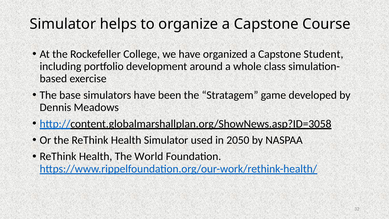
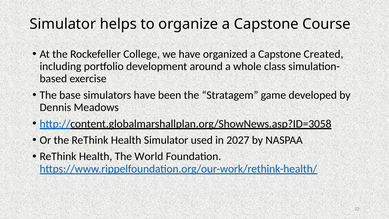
Student: Student -> Created (323, 54)
2050: 2050 -> 2027 (238, 140)
